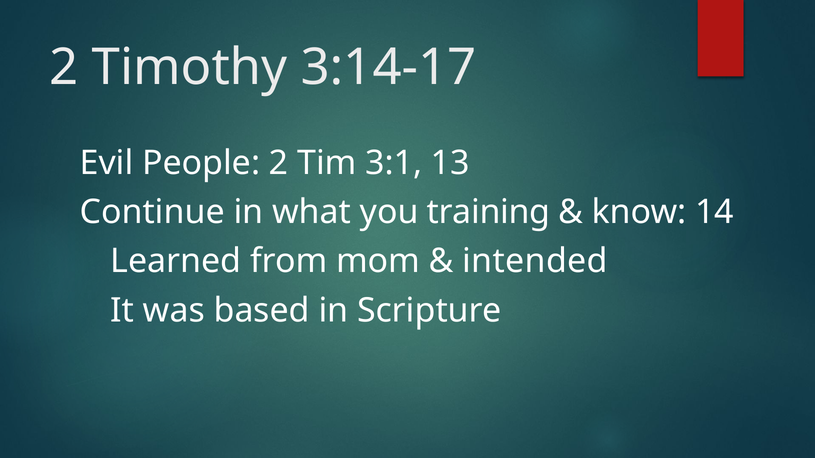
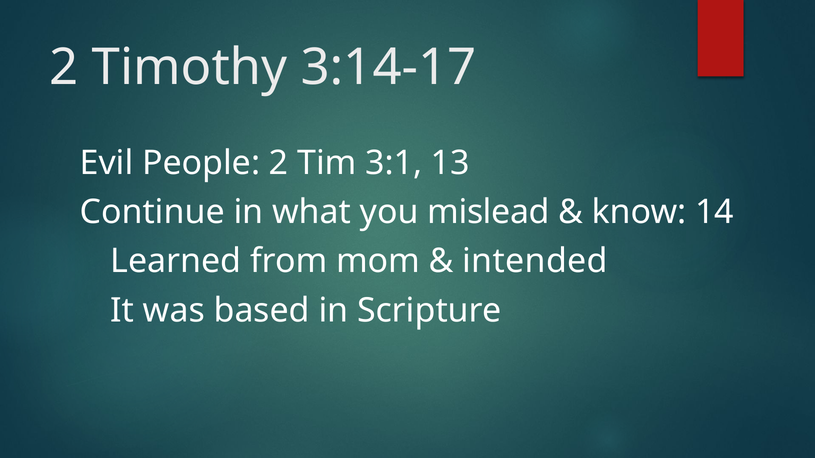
training: training -> mislead (488, 212)
